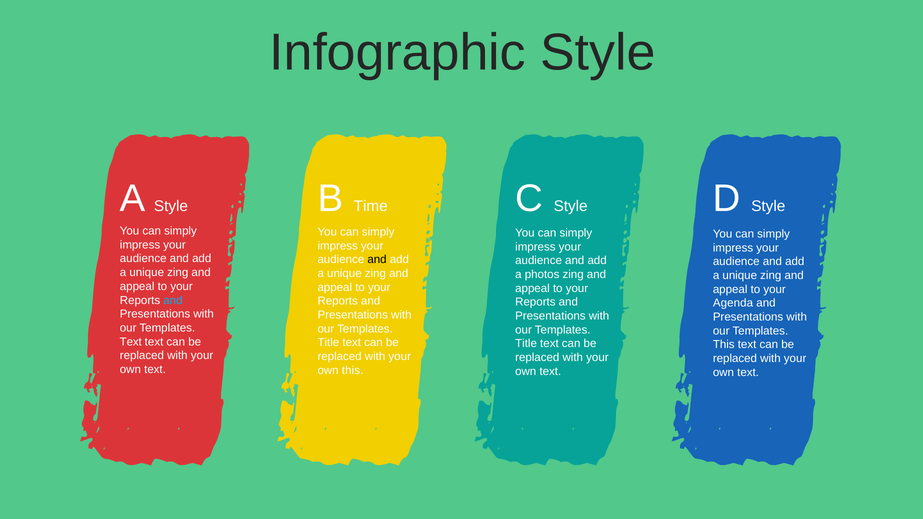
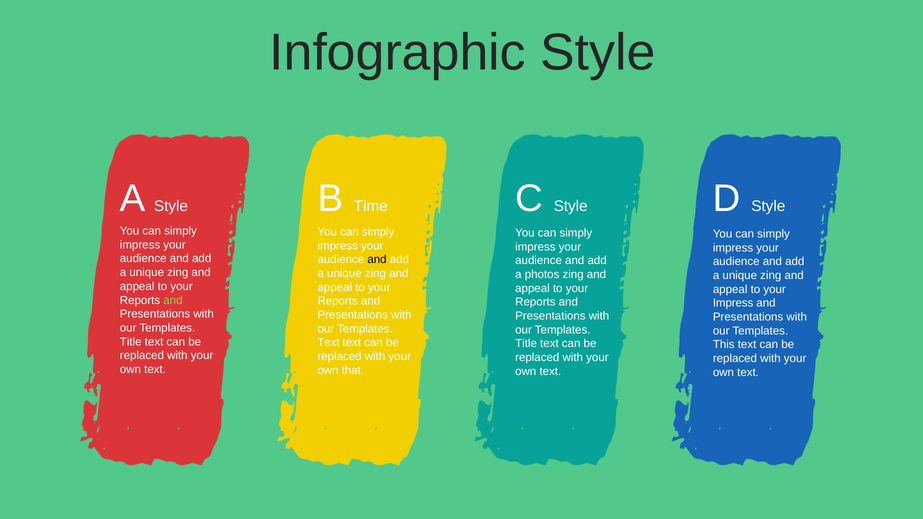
and colour: light blue -> light green (173, 300)
Agenda: Agenda -> Impress (733, 303)
Text: Text -> Title (131, 342)
Title: Title -> Text (328, 343)
own this: this -> that (353, 370)
